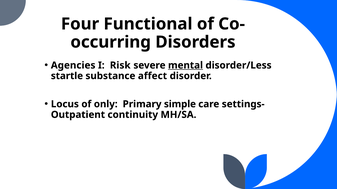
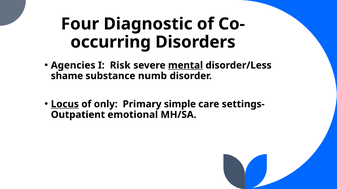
Functional: Functional -> Diagnostic (148, 24)
startle: startle -> shame (67, 76)
affect: affect -> numb (152, 76)
Locus underline: none -> present (65, 104)
continuity: continuity -> emotional (133, 115)
